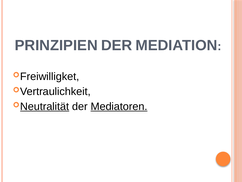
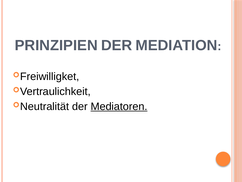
Neutralität underline: present -> none (45, 106)
